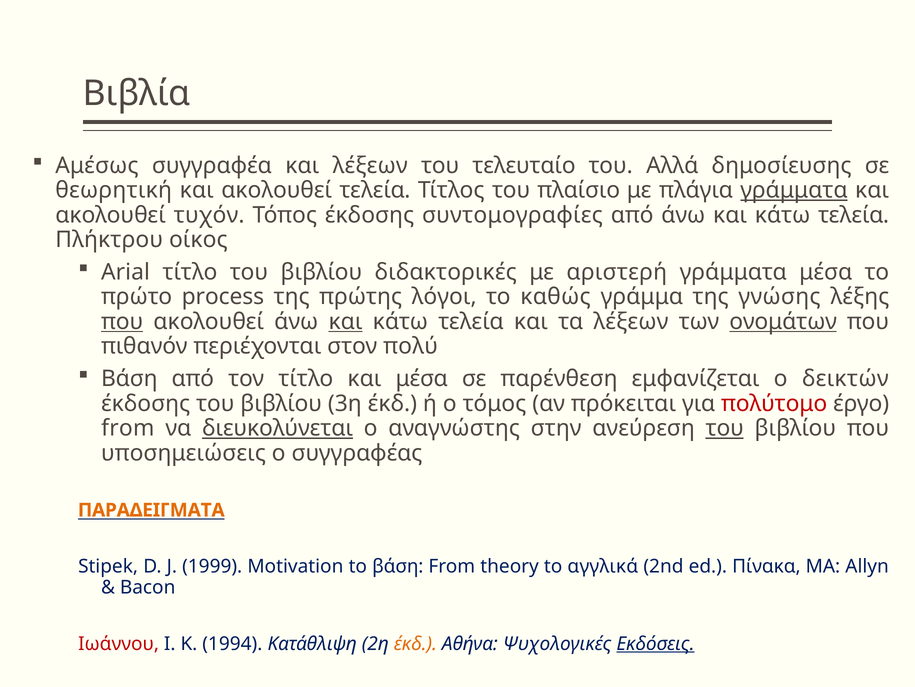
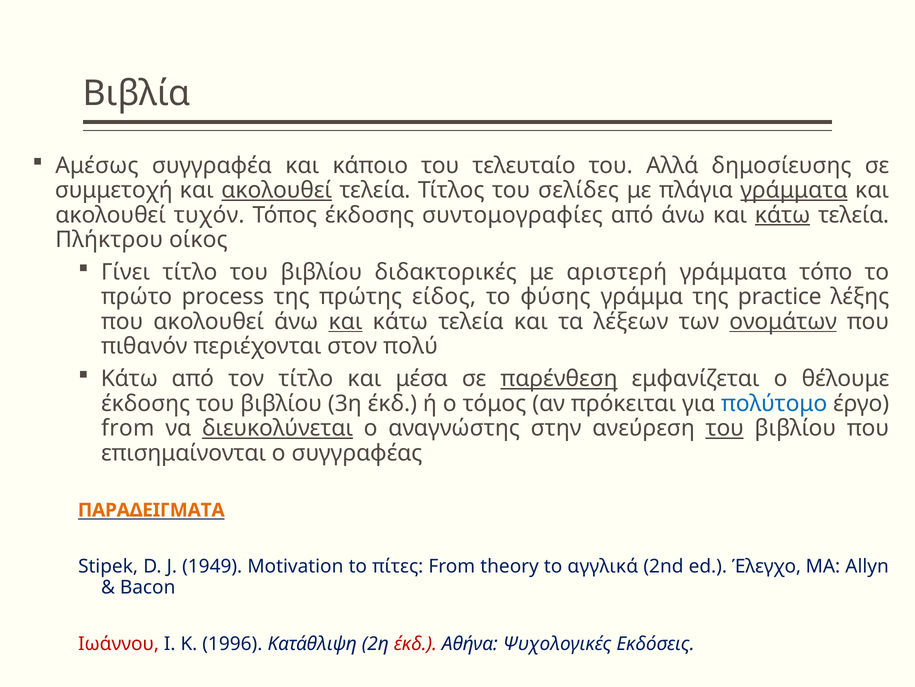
και λέξεων: λέξεων -> κάποιο (370, 165)
θεωρητική: θεωρητική -> συμμετοχή (114, 190)
ακολουθεί underline: none -> present (277, 190)
πλαίσιο: πλαίσιο -> σελίδες (579, 190)
κάτω underline: none -> present (783, 215)
Arial: Arial -> Γίνει (126, 272)
γράμματα μέσα: μέσα -> τόπο (826, 272)
λόγοι: λόγοι -> είδος (444, 297)
καθώς: καθώς -> φύσης (556, 297)
γνώσης: γνώσης -> practice (780, 297)
που underline: present -> none (122, 321)
Βάση: Βάση -> Κάτω (129, 378)
παρένθεση underline: none -> present (559, 378)
δεικτών: δεικτών -> θέλουμε (846, 378)
πολύτομο colour: red -> blue (774, 403)
υποσημειώσεις: υποσημειώσεις -> επισημαίνονται (184, 452)
1999: 1999 -> 1949 (212, 566)
to βάση: βάση -> πίτες (398, 566)
Πίνακα: Πίνακα -> Έλεγχο (766, 566)
1994: 1994 -> 1996 (232, 643)
έκδ colour: orange -> red (415, 643)
Εκδόσεις underline: present -> none (656, 643)
